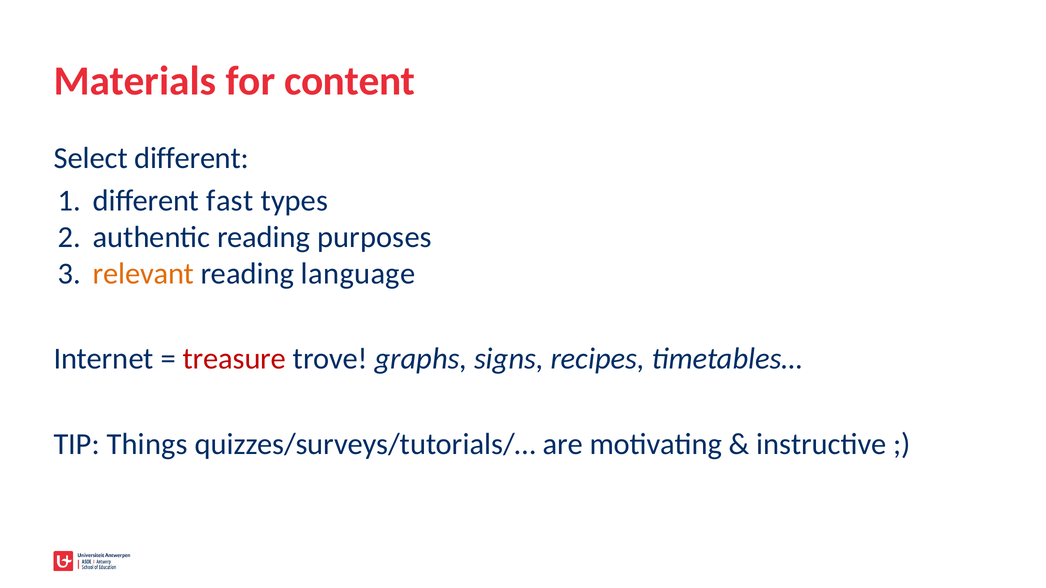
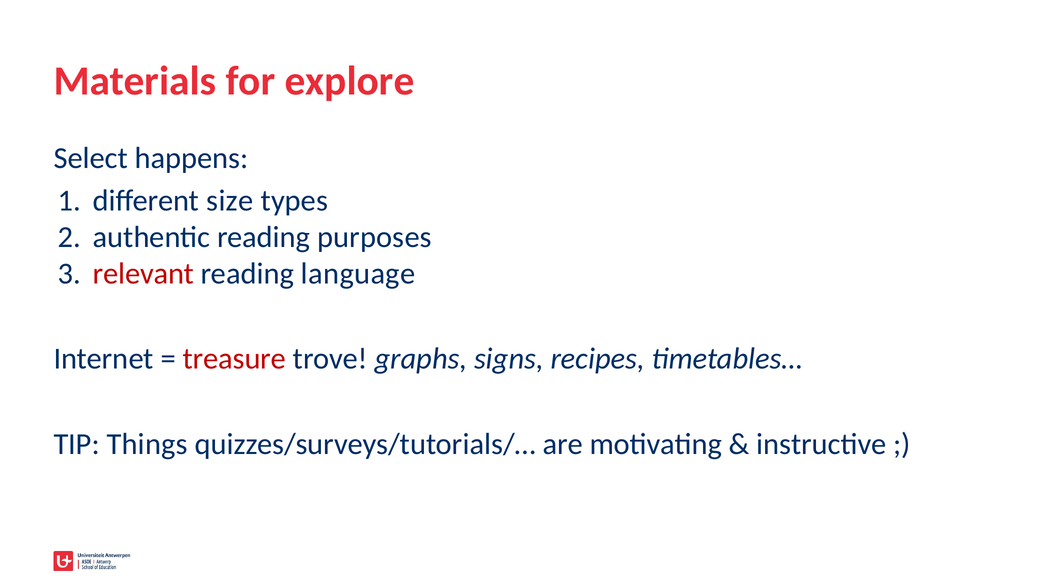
content: content -> explore (350, 81)
Select different: different -> happens (191, 158)
fast: fast -> size (230, 201)
relevant colour: orange -> red (143, 274)
